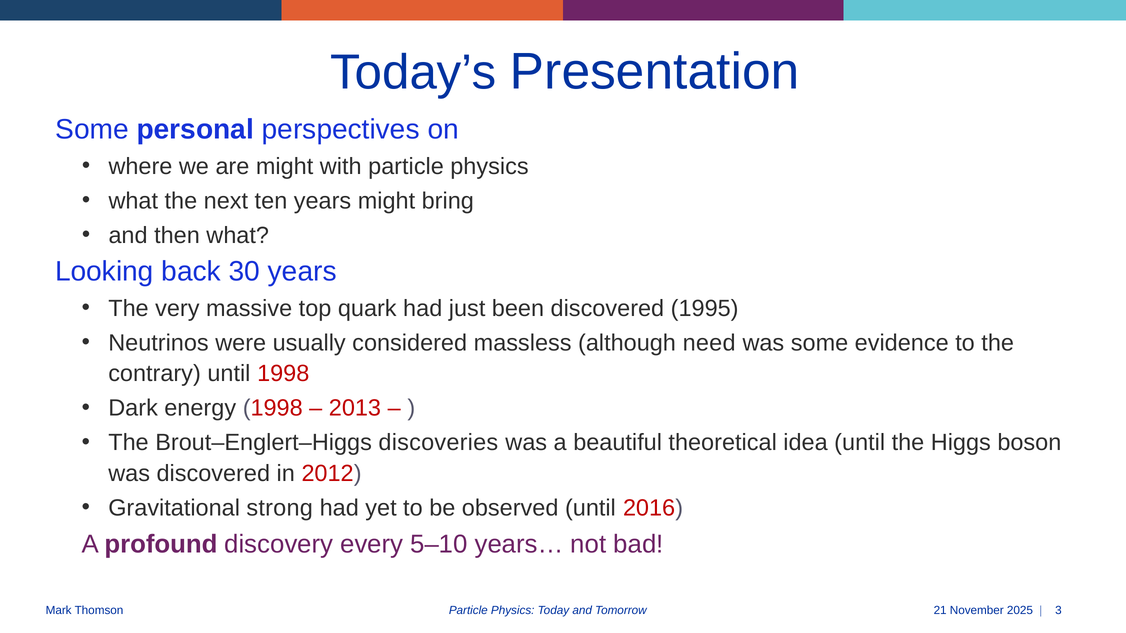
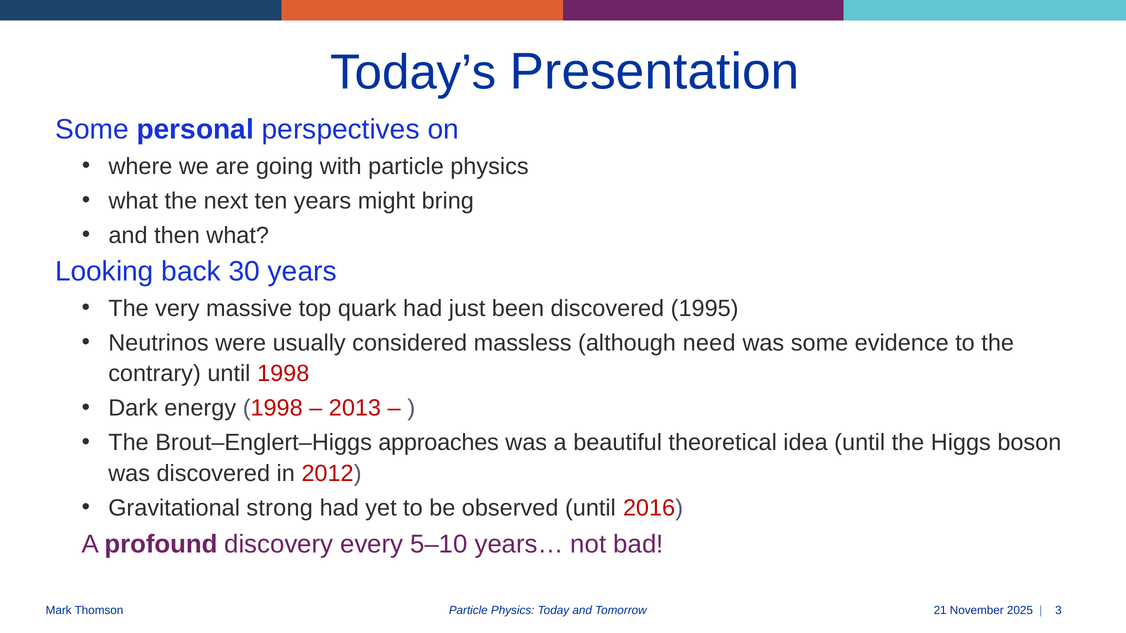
are might: might -> going (285, 166)
discoveries: discoveries -> approaches (439, 443)
